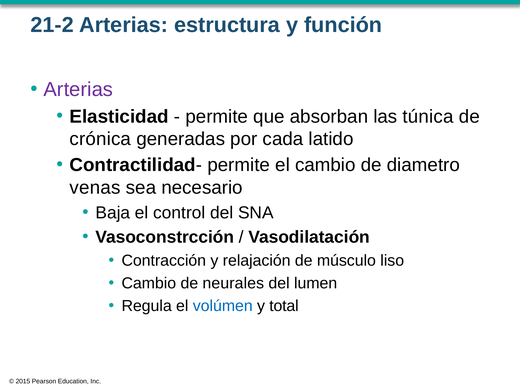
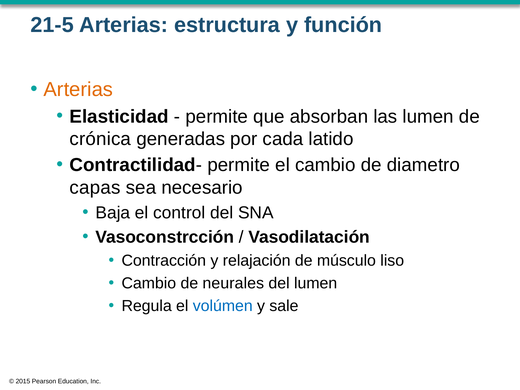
21-2: 21-2 -> 21-5 (52, 25)
Arterias colour: purple -> orange (78, 90)
las túnica: túnica -> lumen (428, 116)
venas: venas -> capas (95, 188)
total: total -> sale (284, 306)
